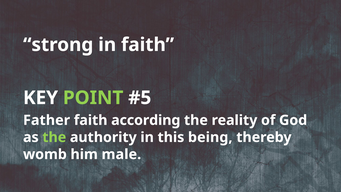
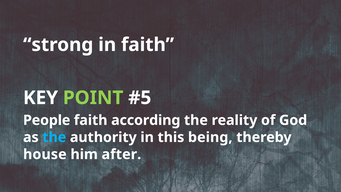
Father: Father -> People (47, 120)
the colour: light green -> light blue (54, 137)
womb: womb -> house (45, 154)
male: male -> after (121, 154)
